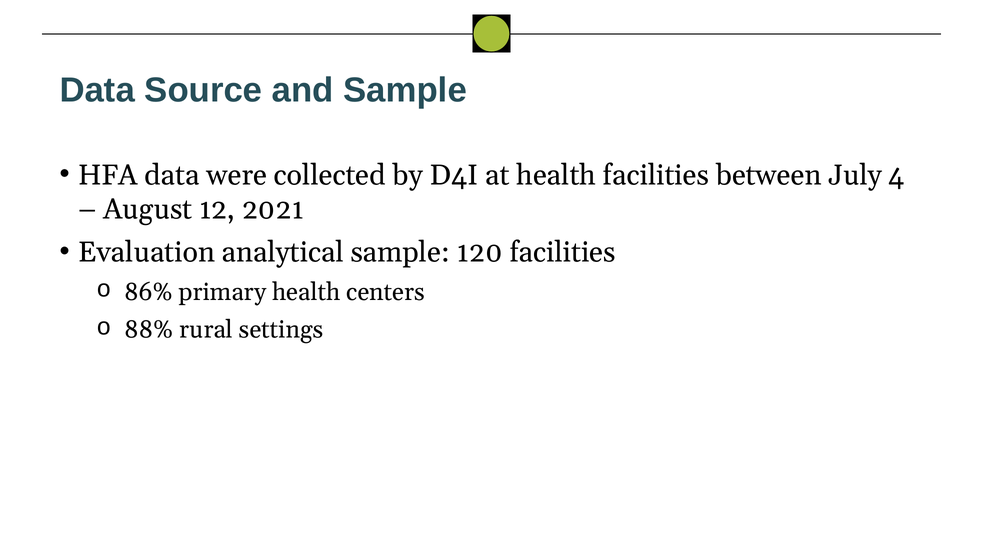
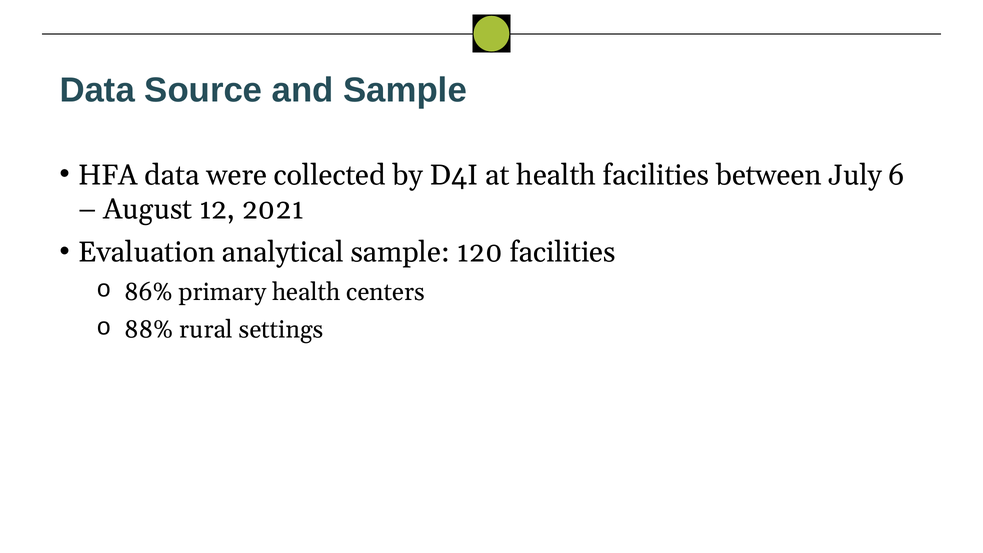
4: 4 -> 6 (897, 175)
